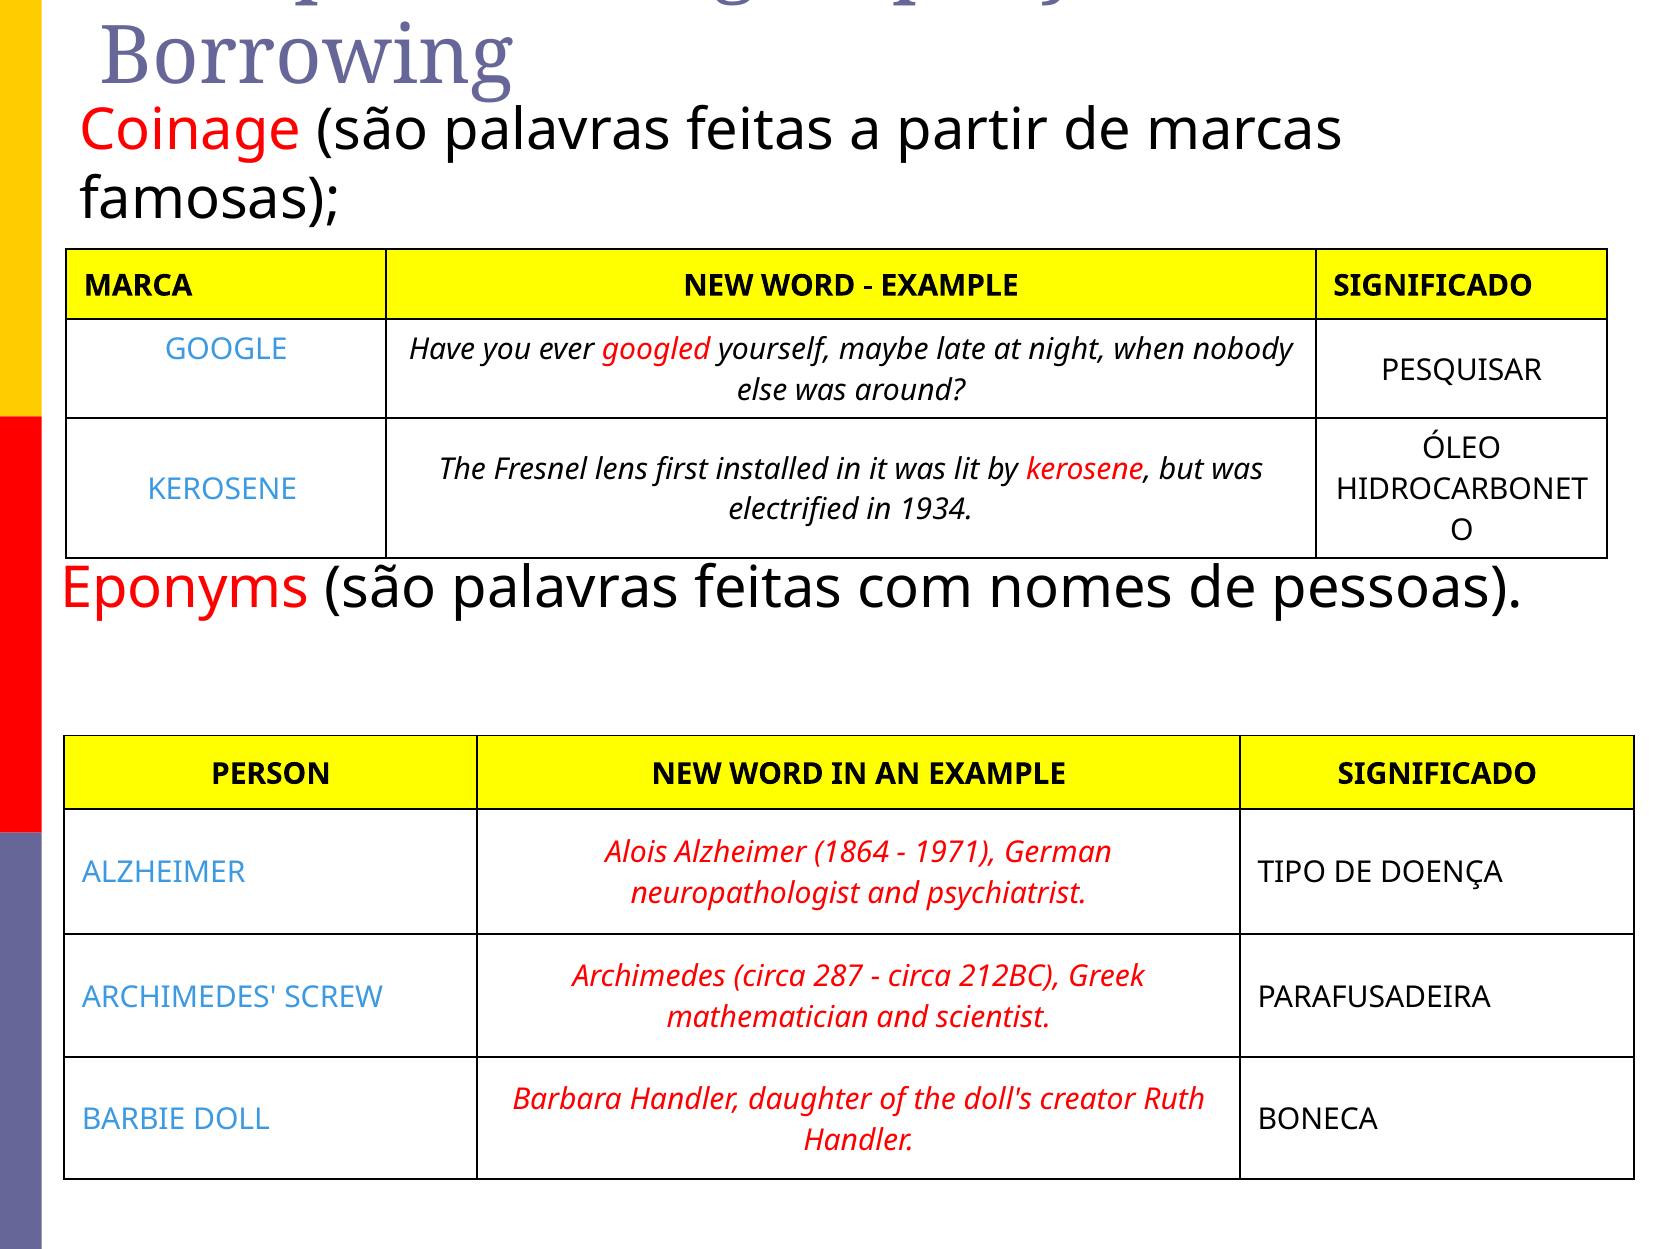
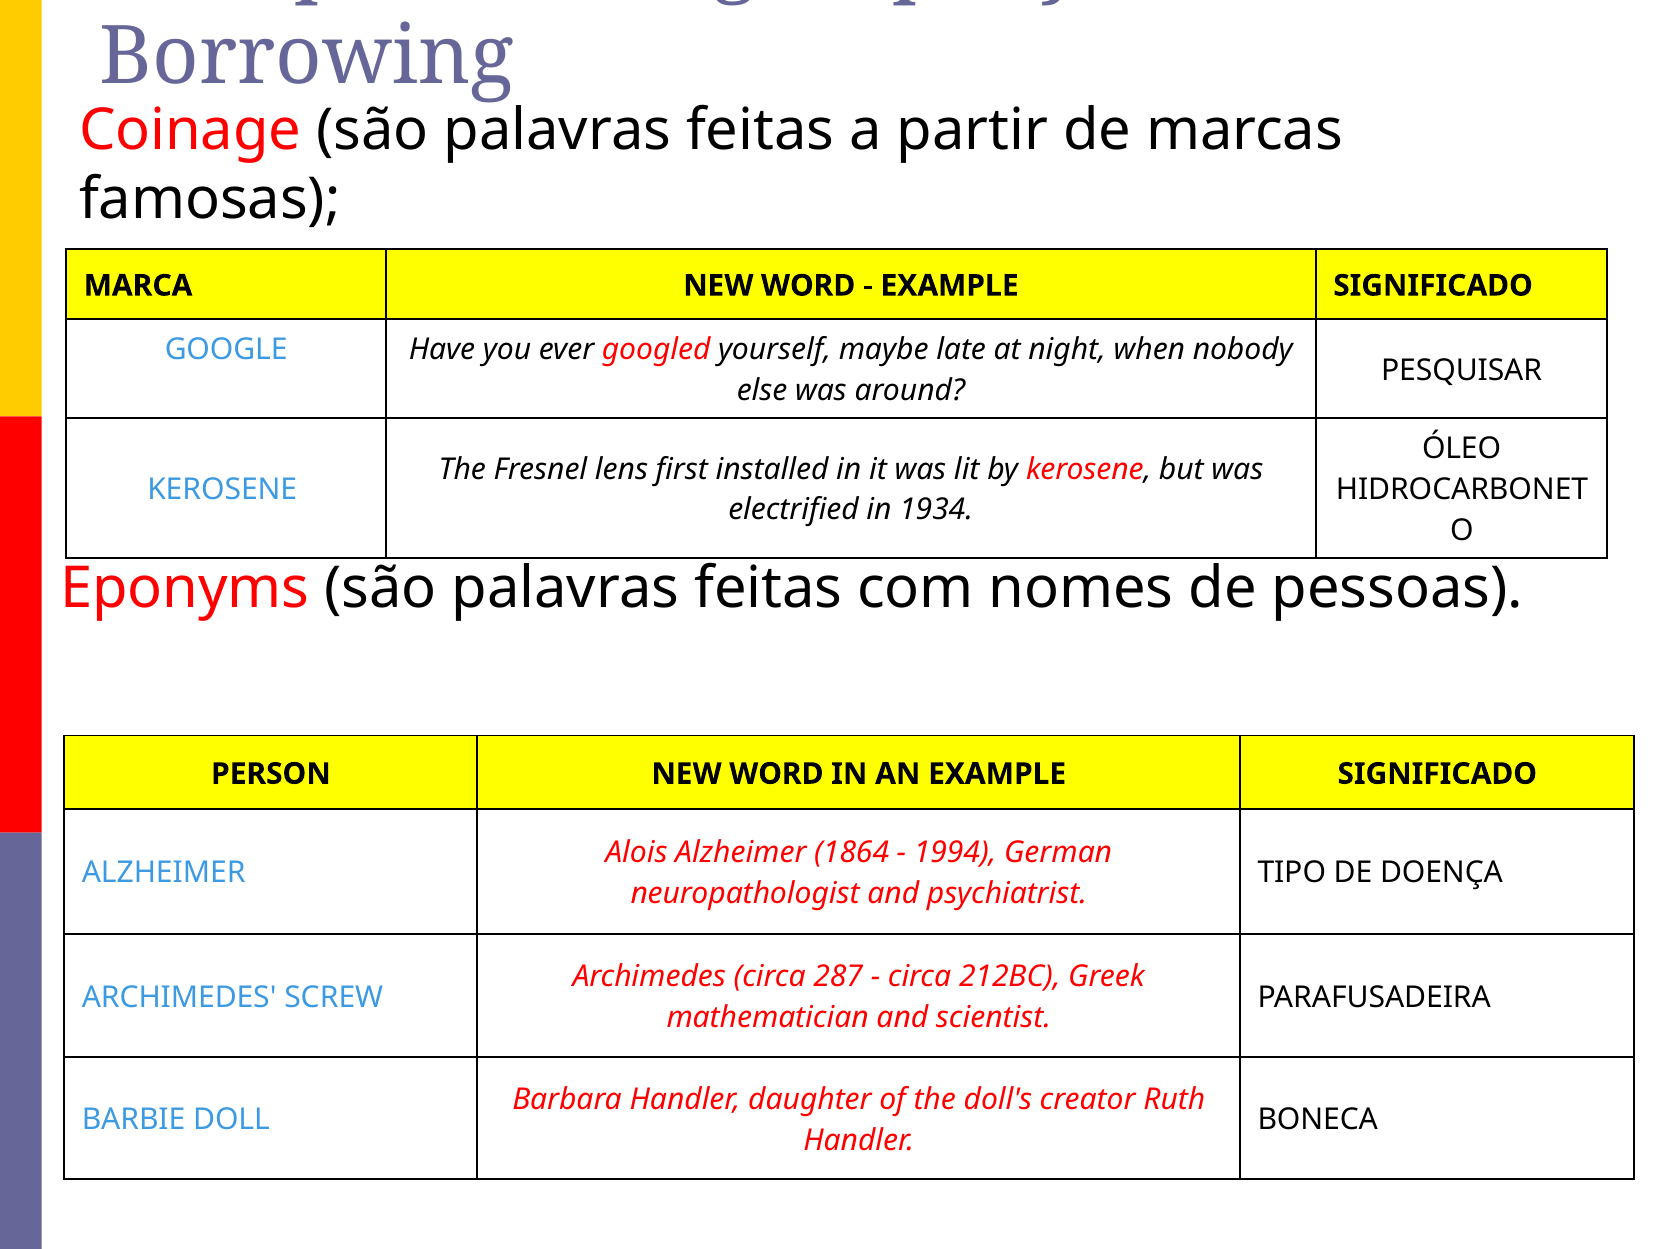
1971: 1971 -> 1994 (955, 853)
